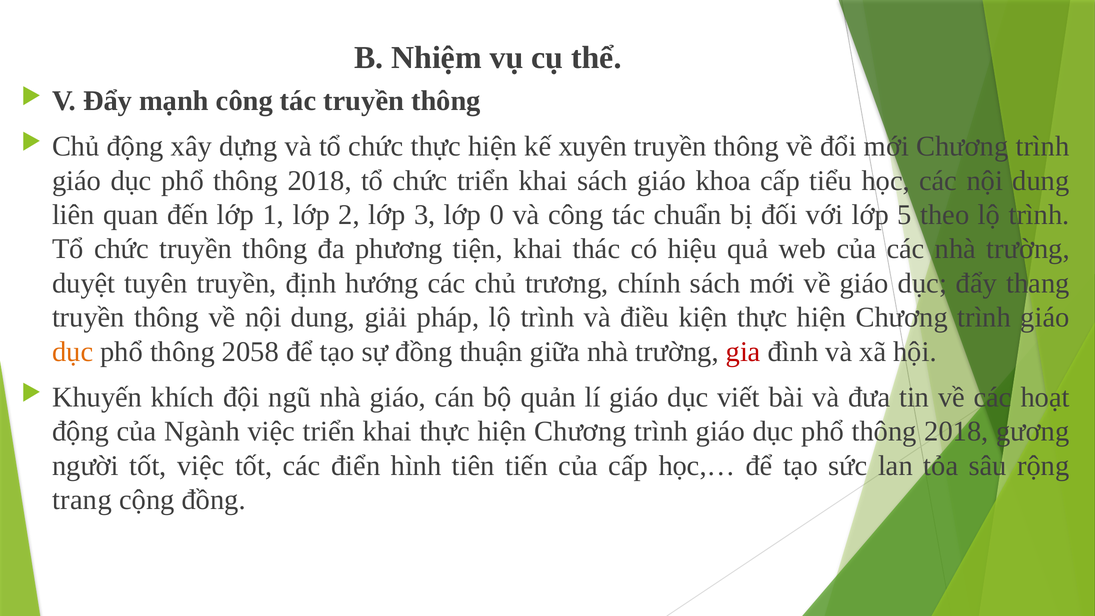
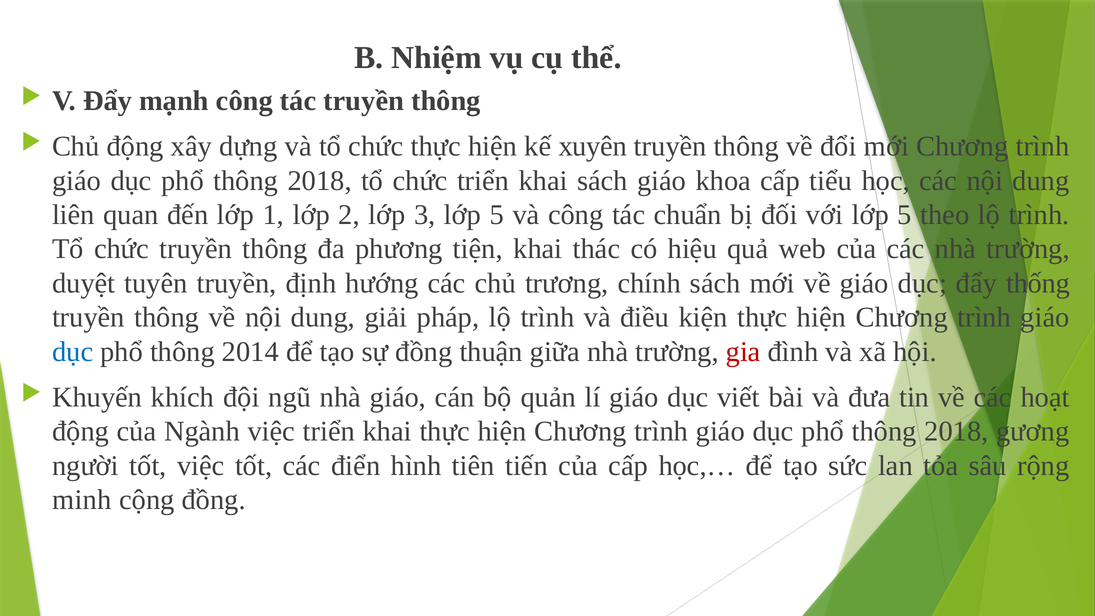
3 lớp 0: 0 -> 5 (497, 215)
thang: thang -> thống (1038, 283)
dục colour: orange -> blue (73, 352)
2058: 2058 -> 2014 (250, 352)
trang: trang -> minh (82, 500)
